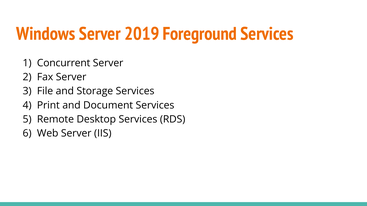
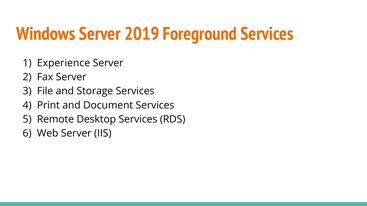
Concurrent: Concurrent -> Experience (64, 63)
